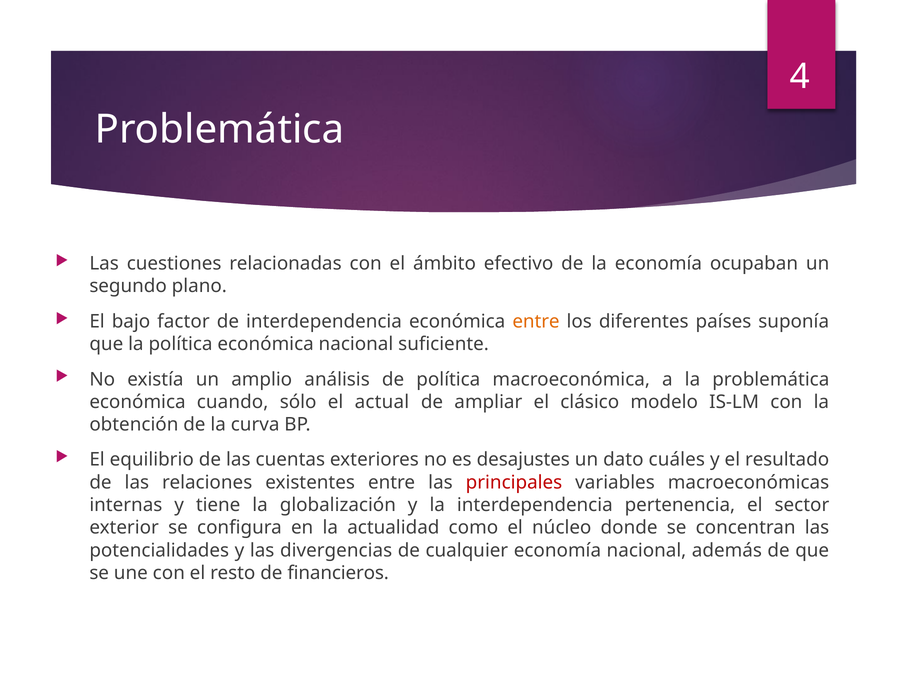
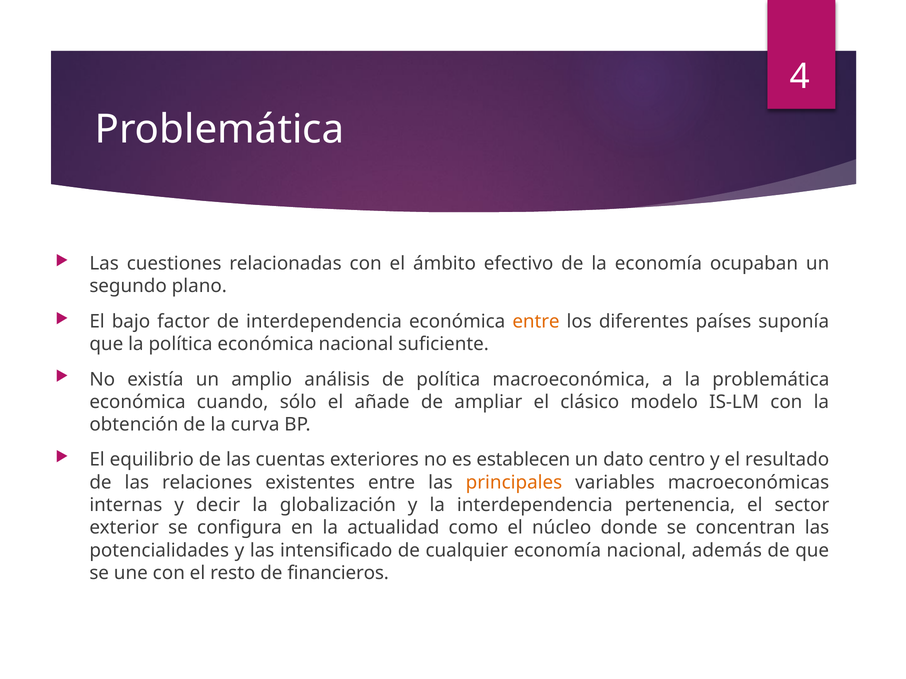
actual: actual -> añade (382, 402)
desajustes: desajustes -> establecen (523, 460)
cuáles: cuáles -> centro (677, 460)
principales colour: red -> orange (514, 483)
tiene: tiene -> decir (218, 505)
divergencias: divergencias -> intensificado (336, 551)
